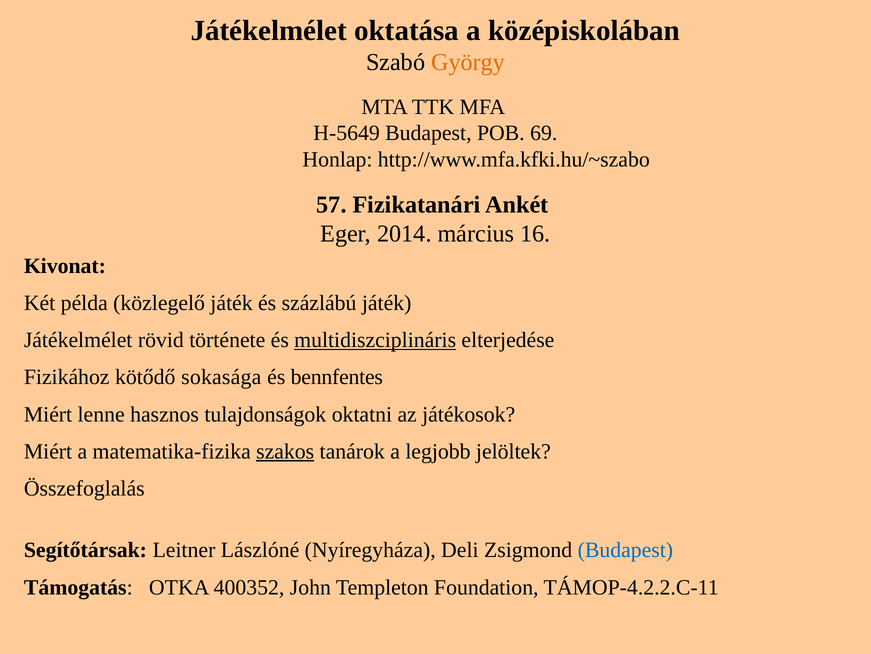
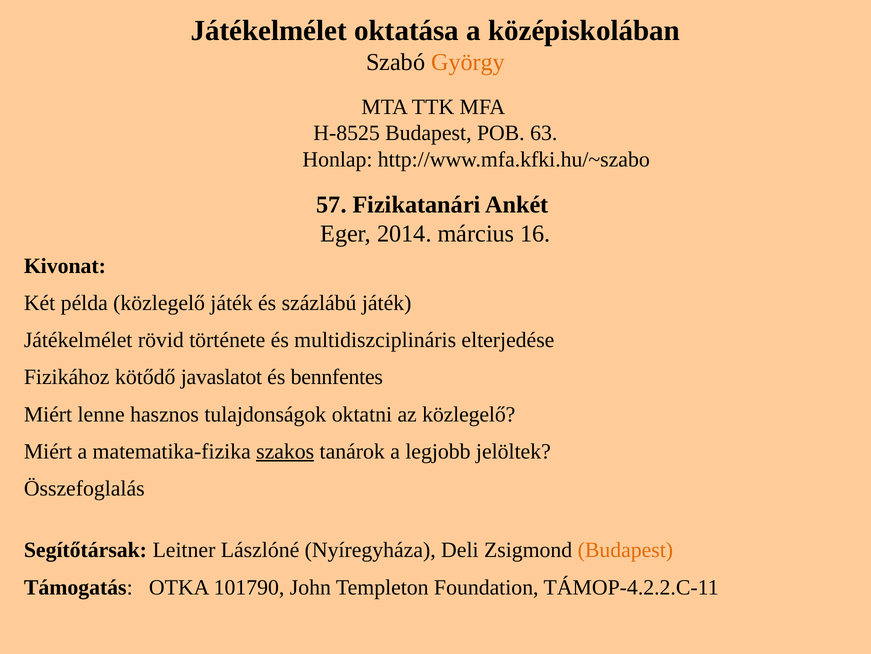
H-5649: H-5649 -> H-8525 (347, 133)
69: 69 -> 63 (544, 133)
multidiszciplináris underline: present -> none (375, 340)
sokasága: sokasága -> javaslatot (221, 377)
az játékosok: játékosok -> közlegelő (469, 414)
Budapest colour: blue -> orange (625, 550)
400352: 400352 -> 101790 (249, 587)
